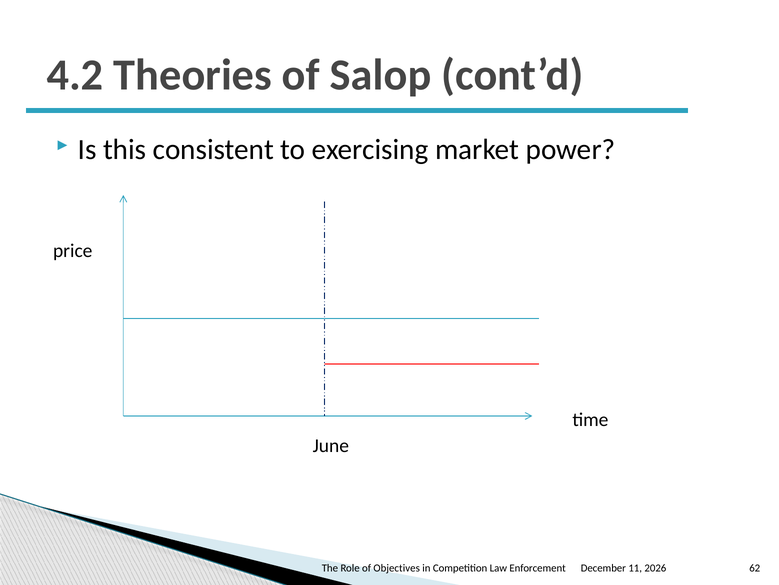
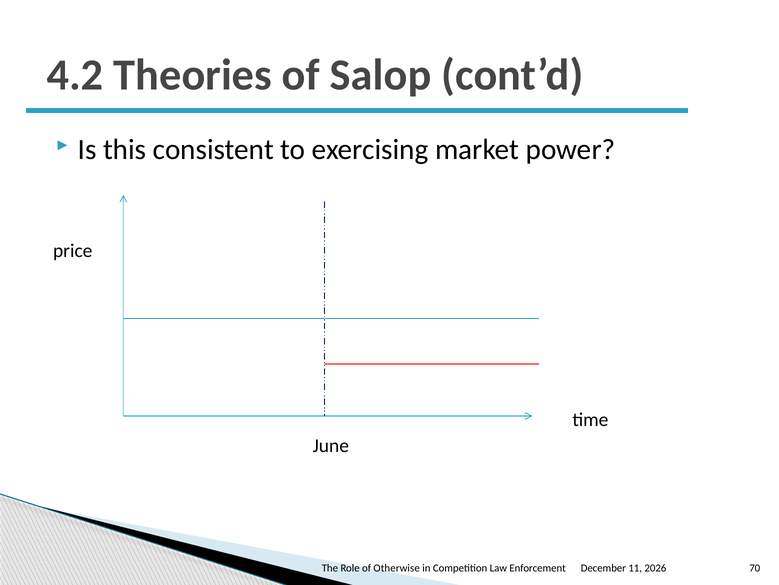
62: 62 -> 70 (755, 567)
Objectives: Objectives -> Otherwise (397, 567)
